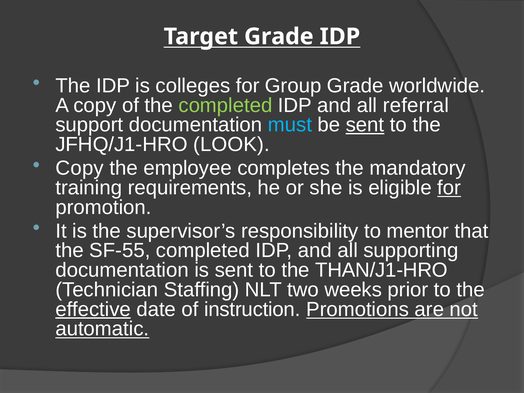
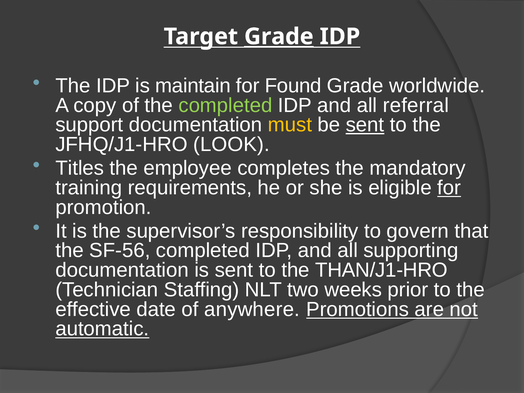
Grade underline: none -> present (279, 37)
colleges: colleges -> maintain (193, 86)
Group: Group -> Found (293, 86)
must colour: light blue -> yellow (290, 125)
Copy: Copy -> Titles (80, 168)
mentor: mentor -> govern (418, 231)
SF-55: SF-55 -> SF-56 (120, 251)
effective underline: present -> none (93, 309)
instruction: instruction -> anywhere (252, 309)
